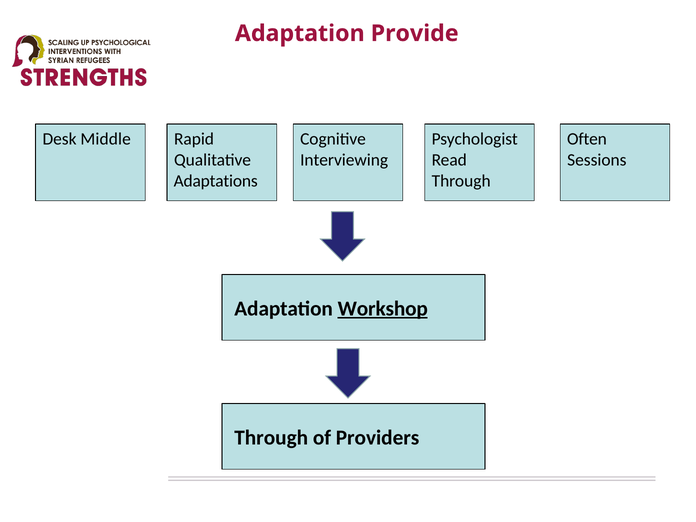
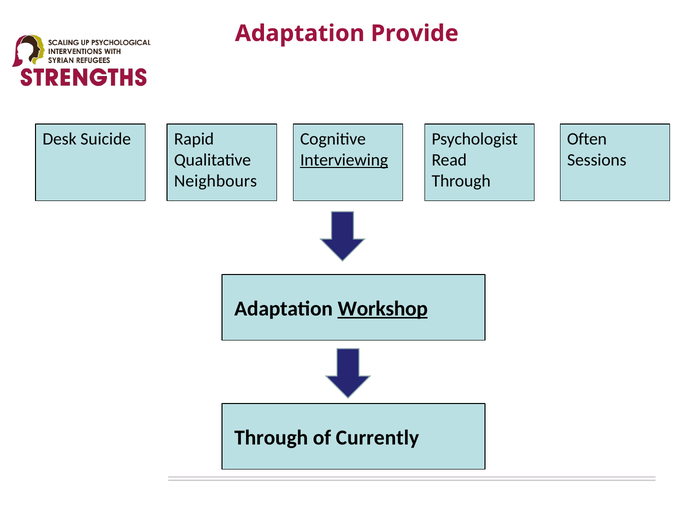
Middle: Middle -> Suicide (106, 139)
Interviewing underline: none -> present (344, 160)
Adaptations: Adaptations -> Neighbours (216, 181)
Providers: Providers -> Currently (377, 438)
